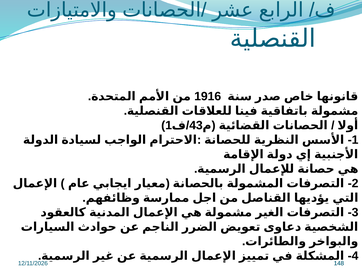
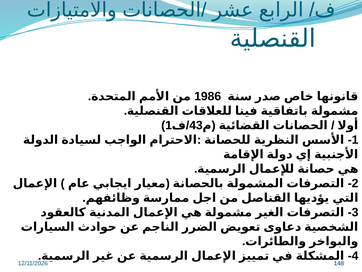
1916: 1916 -> 1986 (208, 96)
